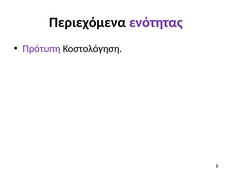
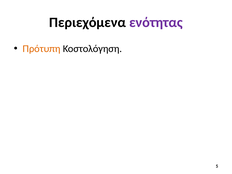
Πρότυπη colour: purple -> orange (42, 49)
